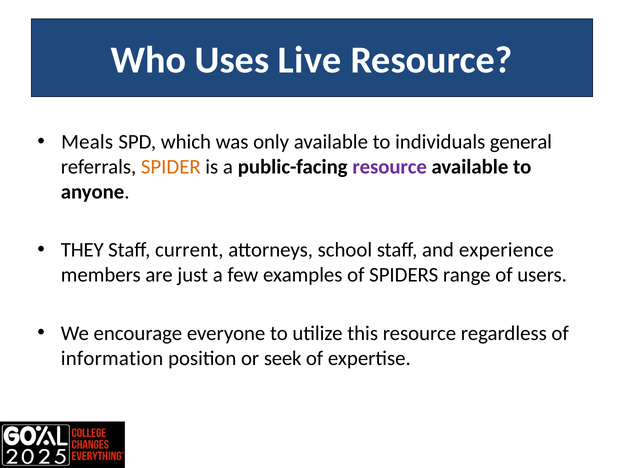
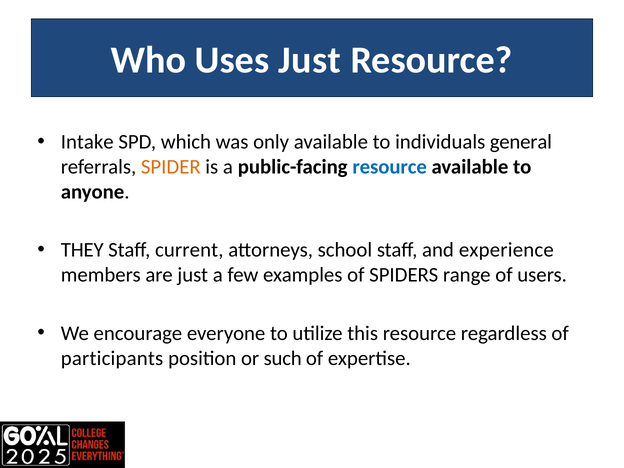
Uses Live: Live -> Just (310, 60)
Meals: Meals -> Intake (87, 142)
resource colour: purple -> blue (390, 167)
information: information -> participants (112, 358)
seek: seek -> such (283, 358)
